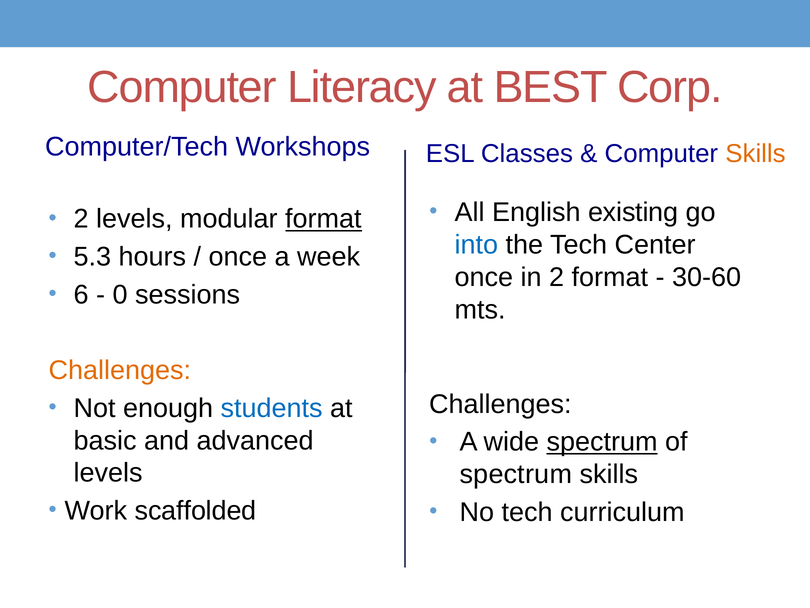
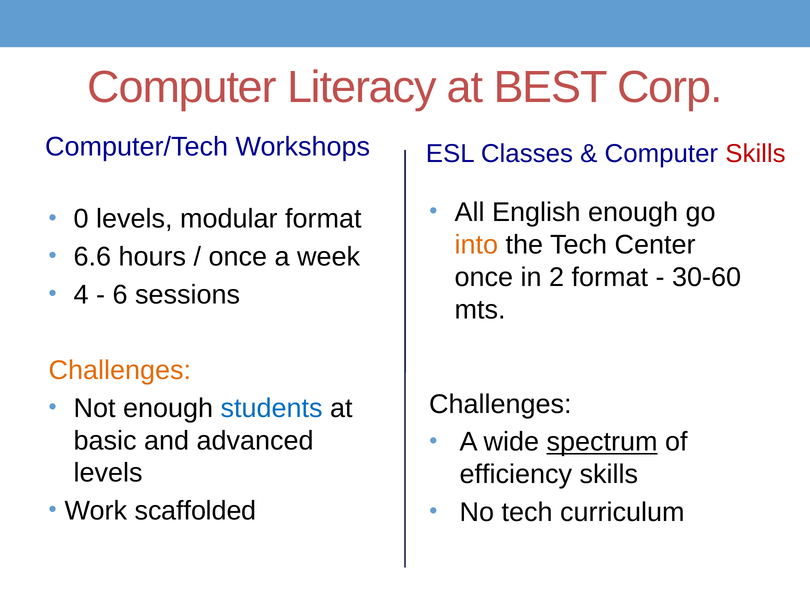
Skills colour: orange -> red (756, 154)
English existing: existing -> enough (633, 212)
2: 2 -> 0 (81, 219)
format underline: present -> none (324, 219)
into colour: blue -> orange (476, 245)
5.3: 5.3 -> 6.6 (93, 257)
6: 6 -> 4 (81, 294)
0: 0 -> 6 (120, 294)
spectrum: spectrum -> efficiency (516, 474)
